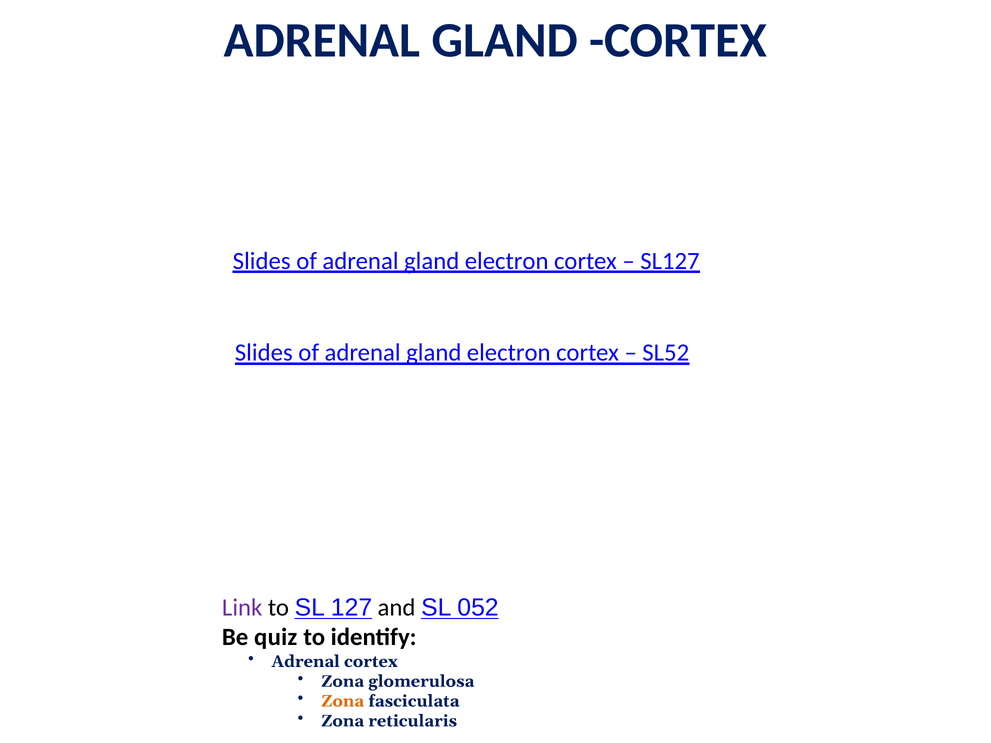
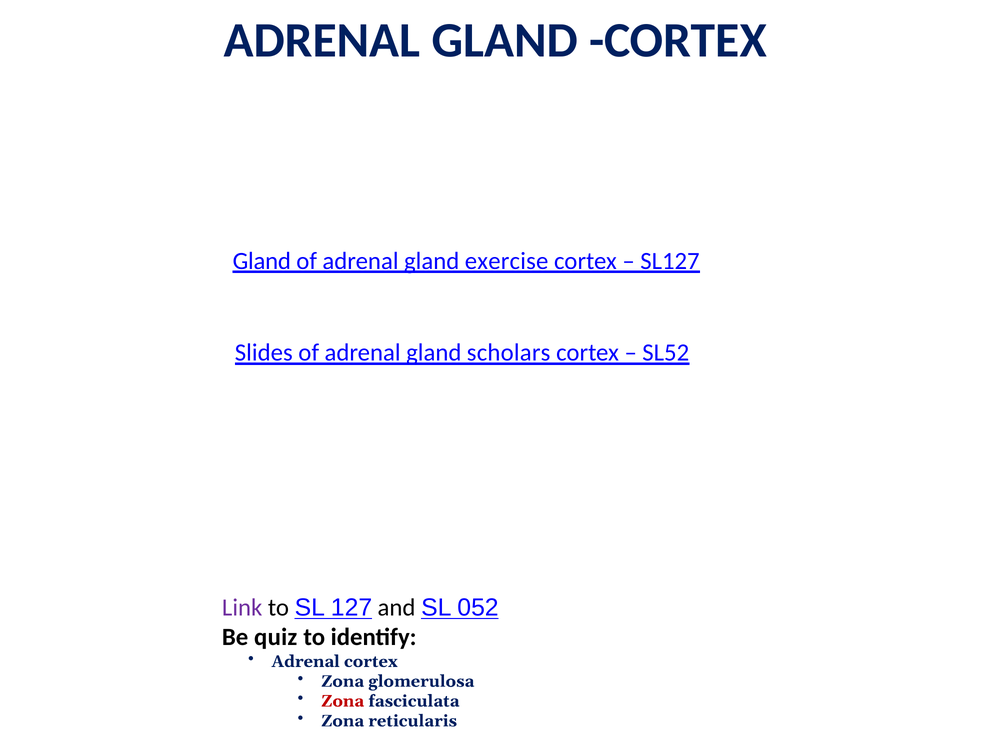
Slides: Slides -> Gland (262, 261)
electron: electron -> exercise (507, 261)
electron: electron -> scholars (509, 353)
Zona colour: orange -> red (343, 701)
